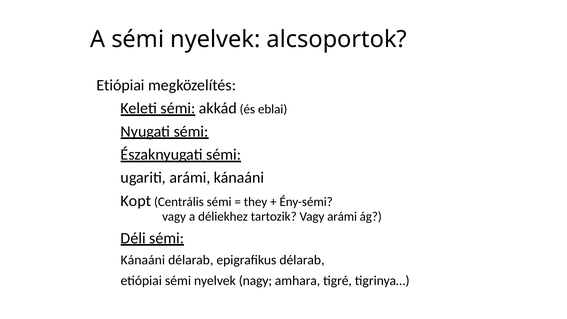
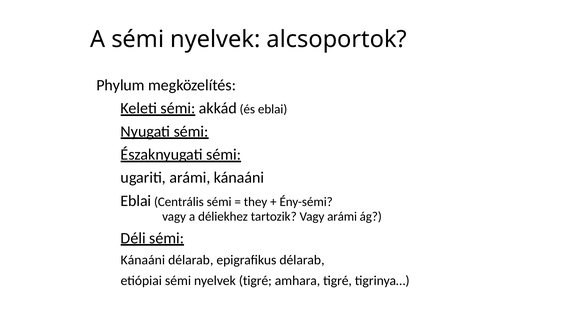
Etiópiai: Etiópiai -> Phylum (121, 85)
Kopt: Kopt -> Eblai (136, 201)
nyelvek nagy: nagy -> tigré (255, 280)
